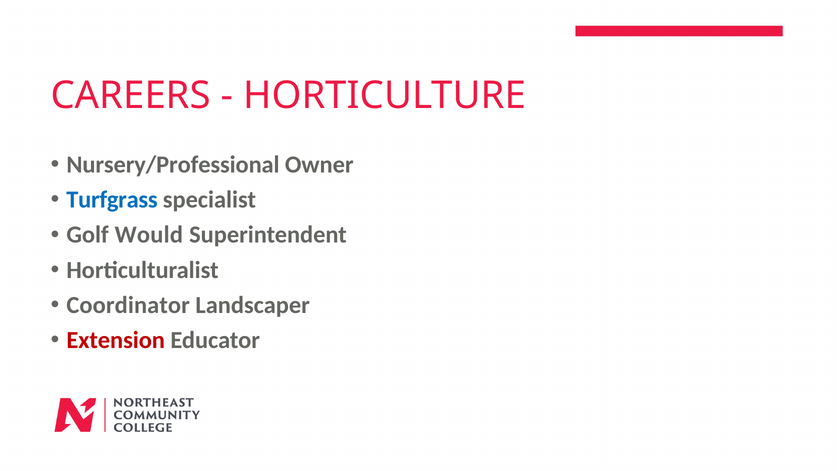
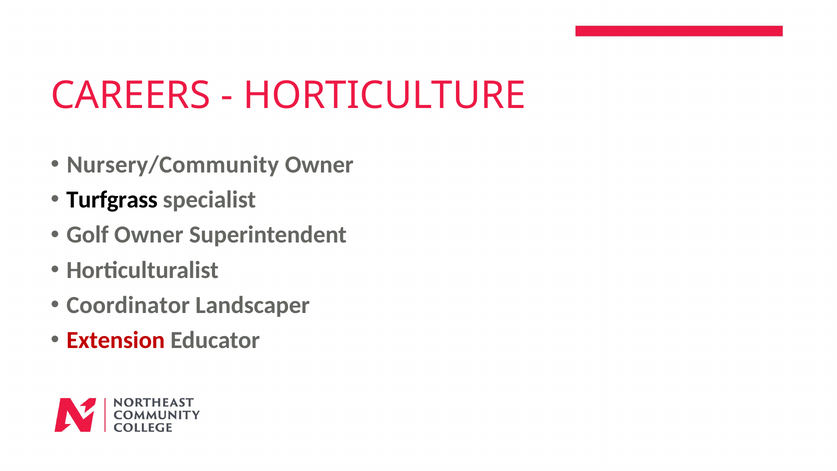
Nursery/Professional: Nursery/Professional -> Nursery/Community (173, 165)
Turfgrass colour: blue -> black (112, 200)
Golf Would: Would -> Owner (149, 235)
